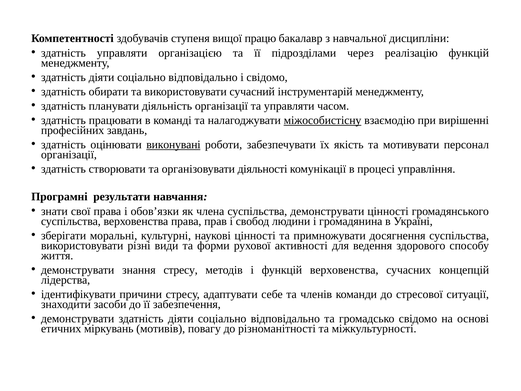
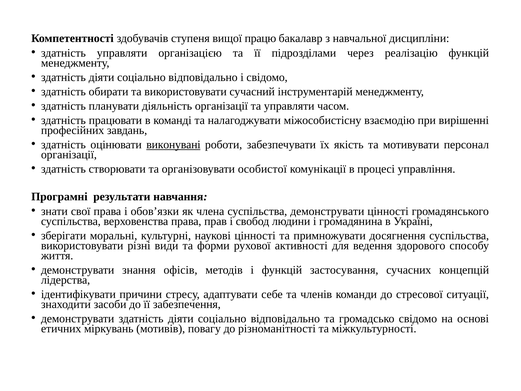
міжособистісну underline: present -> none (323, 120)
діяльності: діяльності -> особистої (262, 169)
знання стресу: стресу -> офісів (181, 270)
функцій верховенства: верховенства -> застосування (344, 270)
